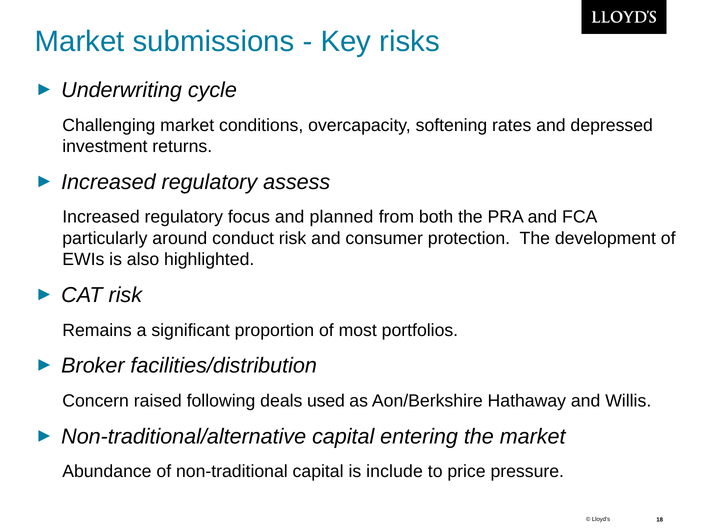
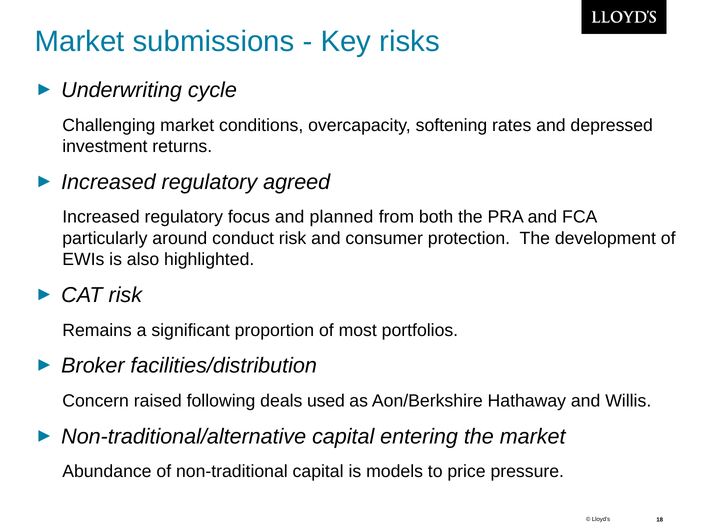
assess: assess -> agreed (297, 182)
include: include -> models (395, 471)
